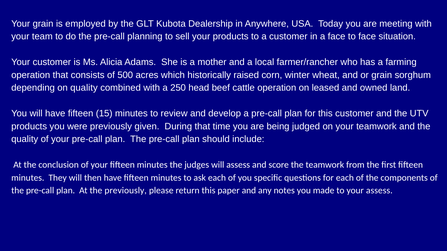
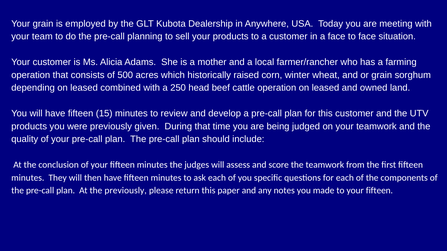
depending on quality: quality -> leased (84, 88)
to your assess: assess -> fifteen (379, 191)
